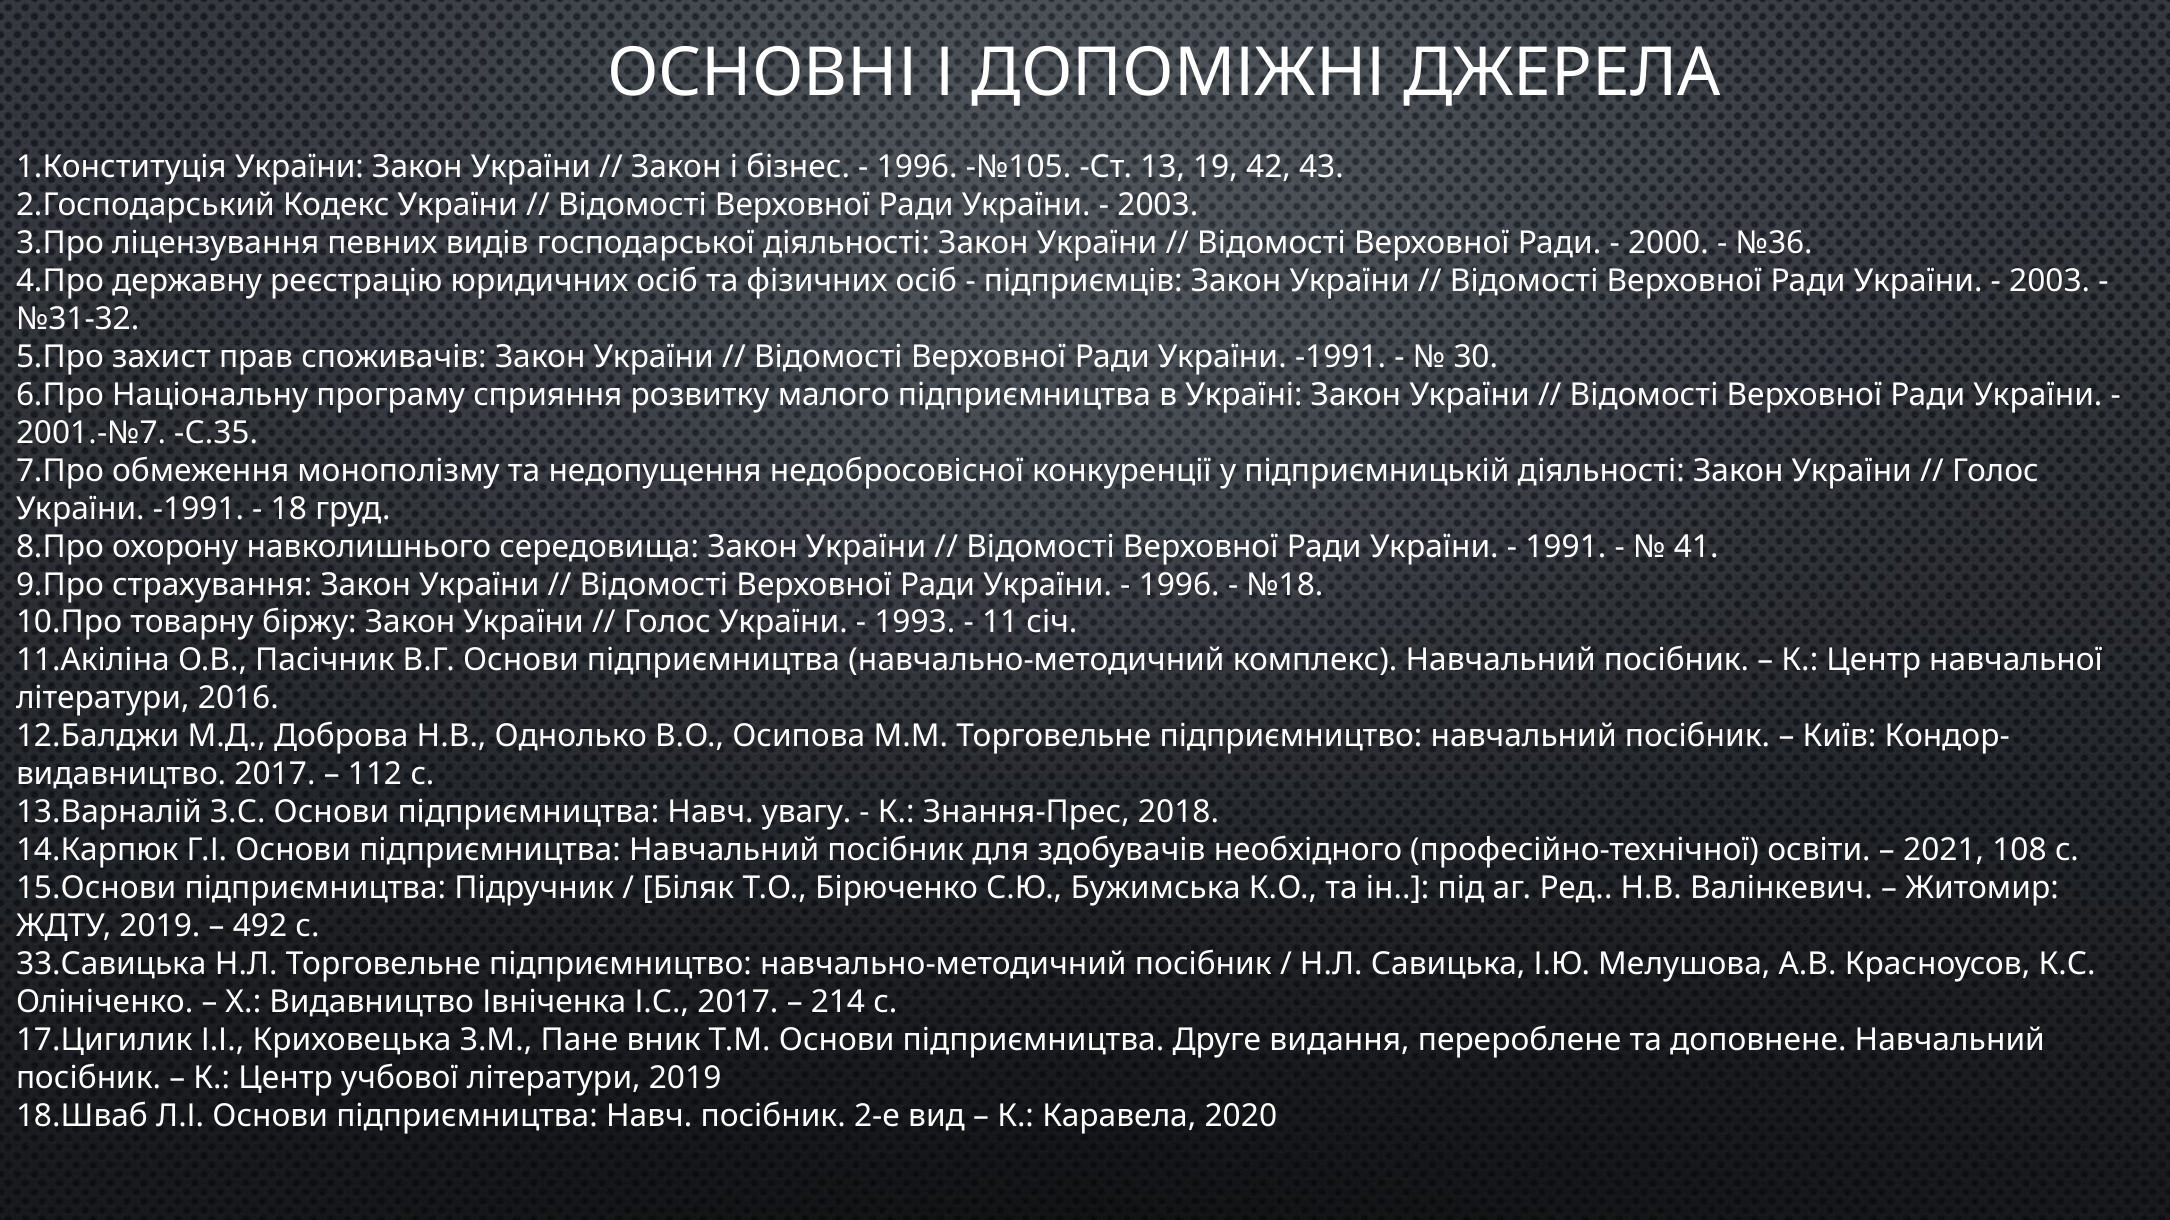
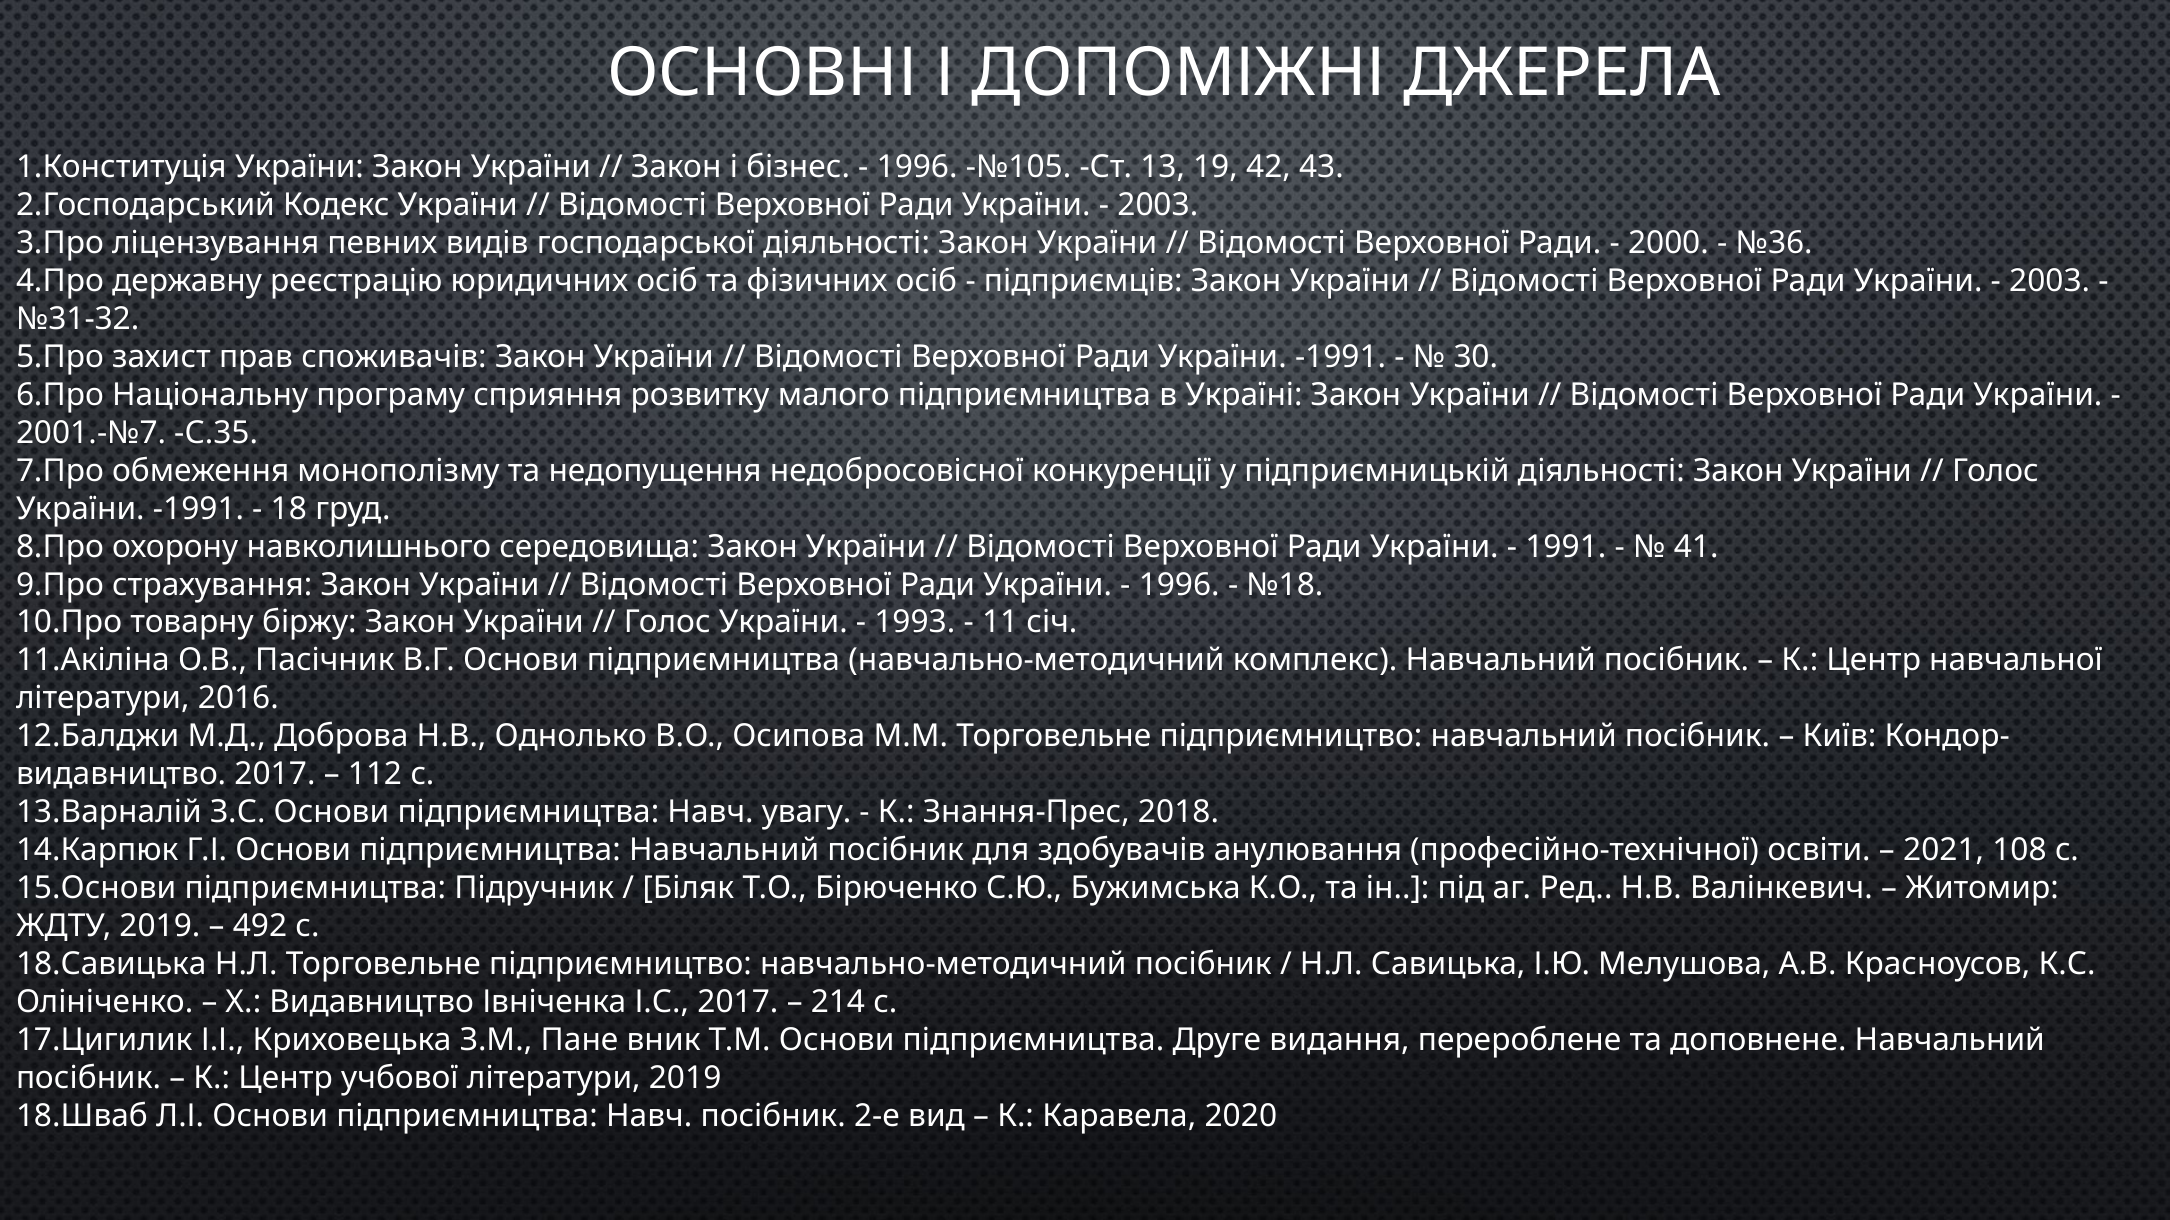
необхідного: необхідного -> анулювання (1308, 851)
33.Савицька: 33.Савицька -> 18.Савицька (111, 965)
